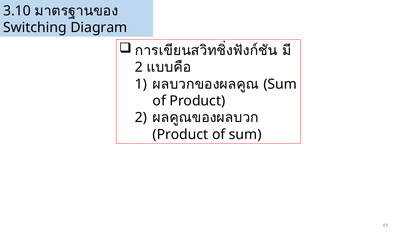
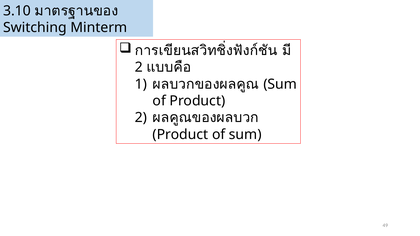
Diagram: Diagram -> Minterm (99, 28)
